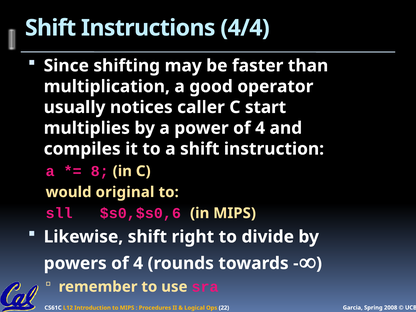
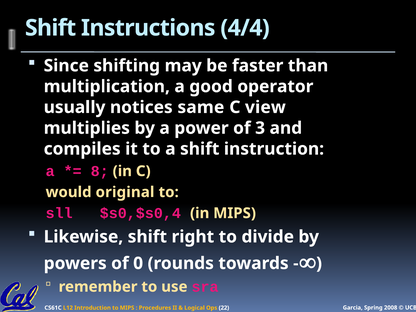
caller: caller -> same (201, 107)
start: start -> view (265, 107)
power of 4: 4 -> 3 (260, 128)
$s0,$s0,6: $s0,$s0,6 -> $s0,$s0,4 (140, 213)
powers of 4: 4 -> 0 (138, 263)
